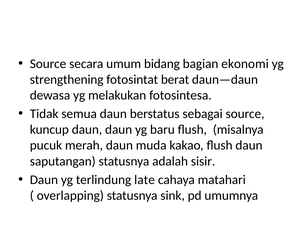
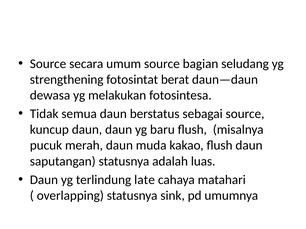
umum bidang: bidang -> source (162, 64)
ekonomi: ekonomi -> seludang (245, 64)
sisir: sisir -> luas (203, 162)
